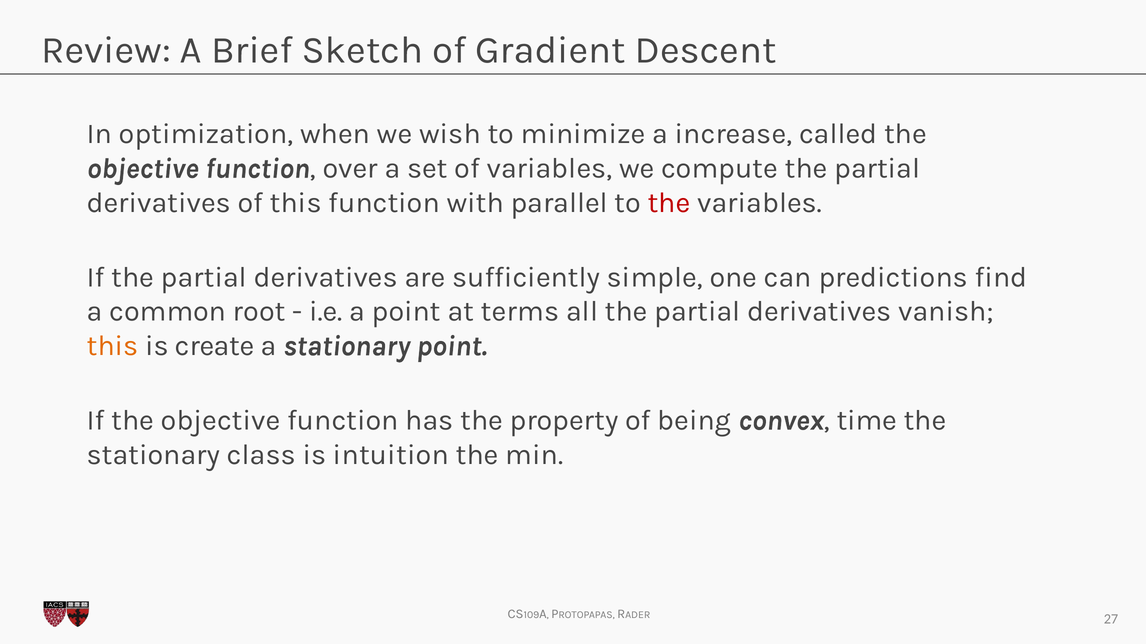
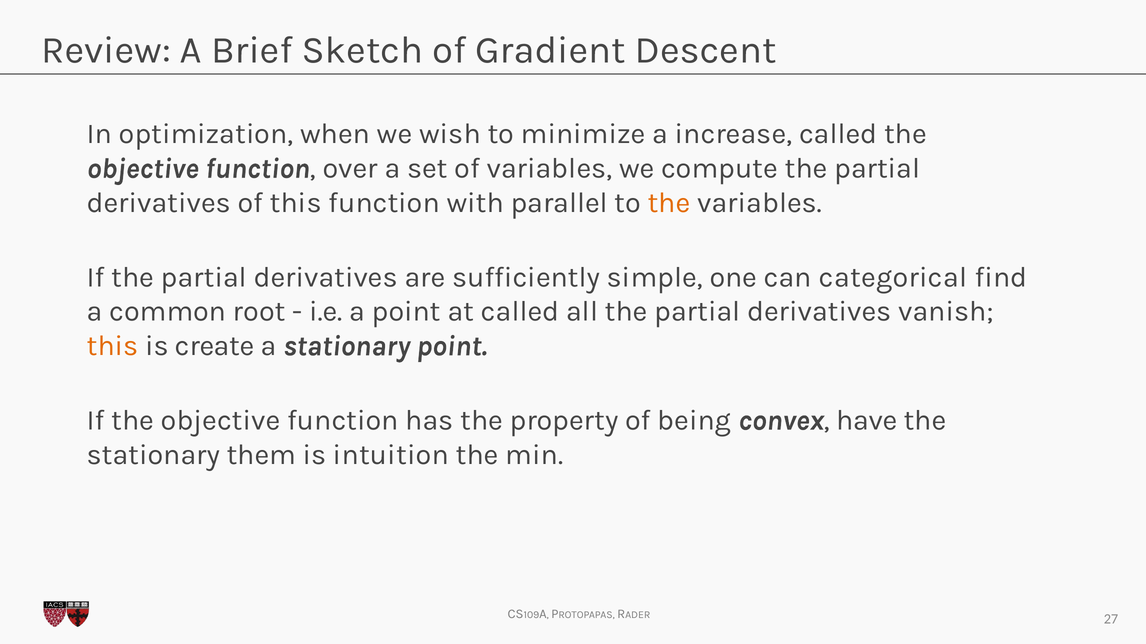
the colour: red -> orange (669, 203)
predictions: predictions -> categorical (893, 277)
at terms: terms -> called (520, 312)
time: time -> have (867, 421)
class: class -> them (261, 455)
